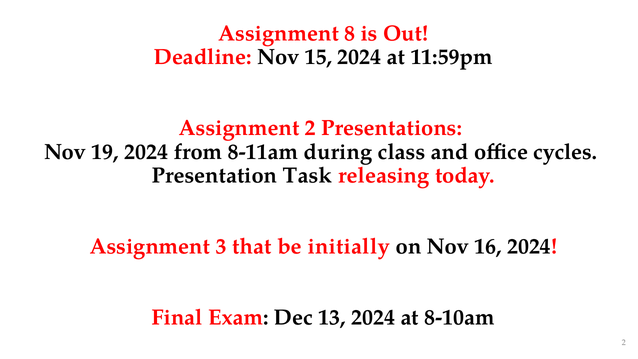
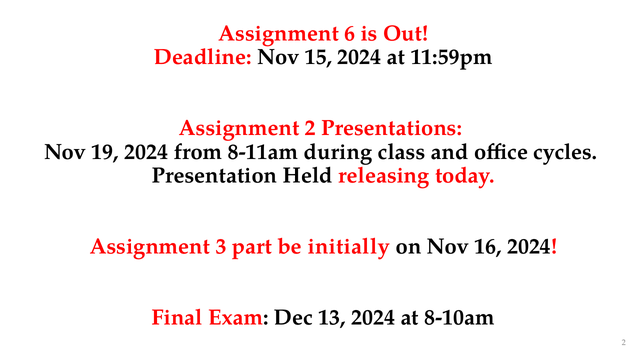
8: 8 -> 6 (350, 33)
Task: Task -> Held (308, 176)
that: that -> part (252, 247)
